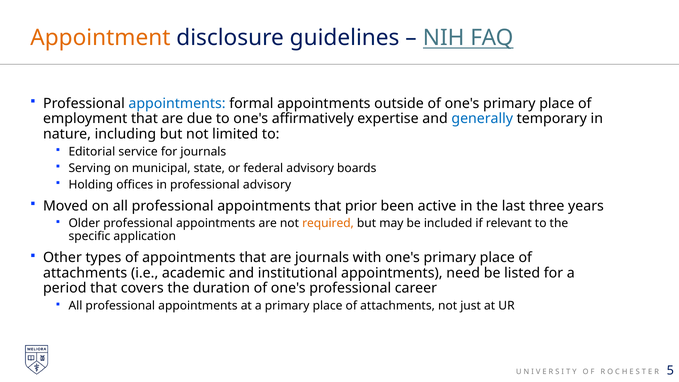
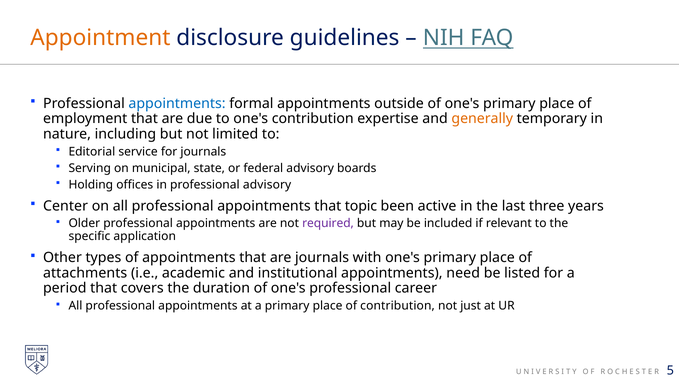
one's affirmatively: affirmatively -> contribution (313, 119)
generally colour: blue -> orange (482, 119)
Moved: Moved -> Center (66, 206)
prior: prior -> topic (361, 206)
required colour: orange -> purple (328, 223)
attachments: attachments -> contribution (398, 306)
